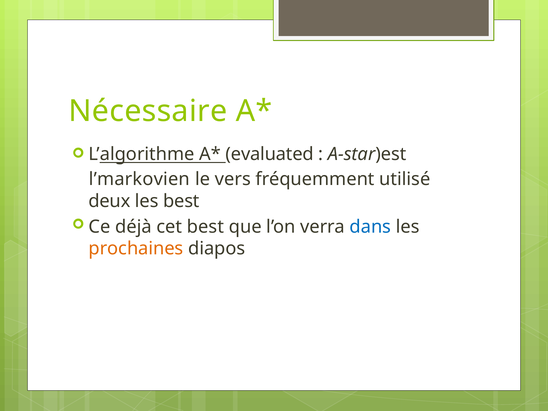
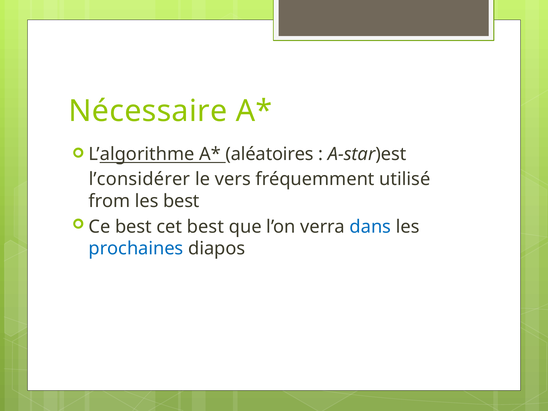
evaluated: evaluated -> aléatoires (270, 154)
l’markovien: l’markovien -> l’considérer (139, 179)
deux: deux -> from (109, 201)
Ce déjà: déjà -> best (133, 227)
prochaines colour: orange -> blue (136, 249)
